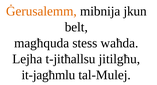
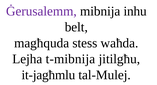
Ġerusalemm colour: orange -> purple (41, 11)
jkun: jkun -> inhu (135, 11)
t-jitħallsu: t-jitħallsu -> t-mibnija (70, 59)
